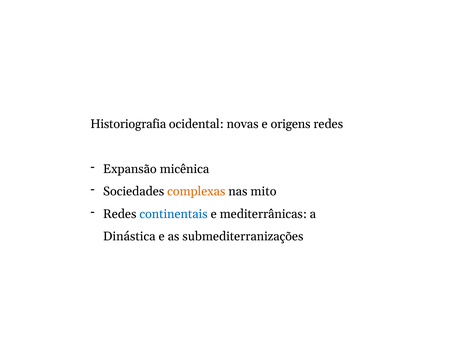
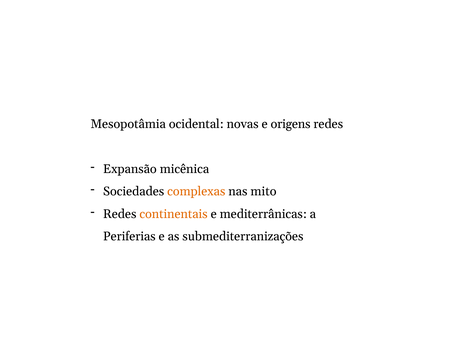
Historiografia: Historiografia -> Mesopotâmia (128, 124)
continentais colour: blue -> orange (174, 214)
Dinástica: Dinástica -> Periferias (129, 236)
